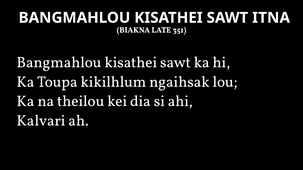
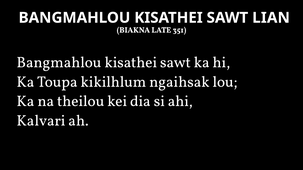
ITNA: ITNA -> LIAN (271, 18)
